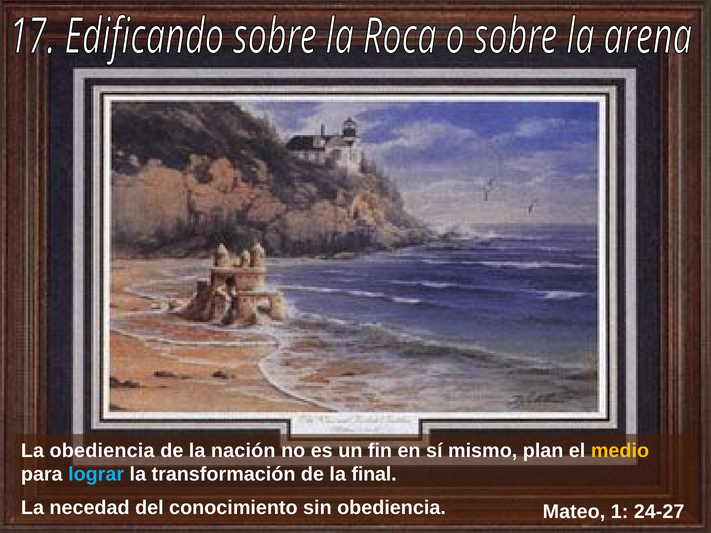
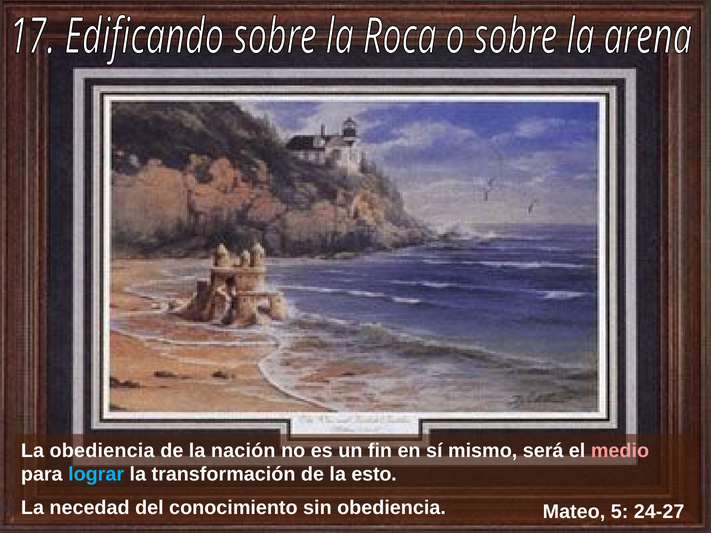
plan: plan -> será (543, 451)
medio colour: yellow -> pink (620, 451)
final: final -> esto (374, 475)
1: 1 -> 5 (620, 512)
